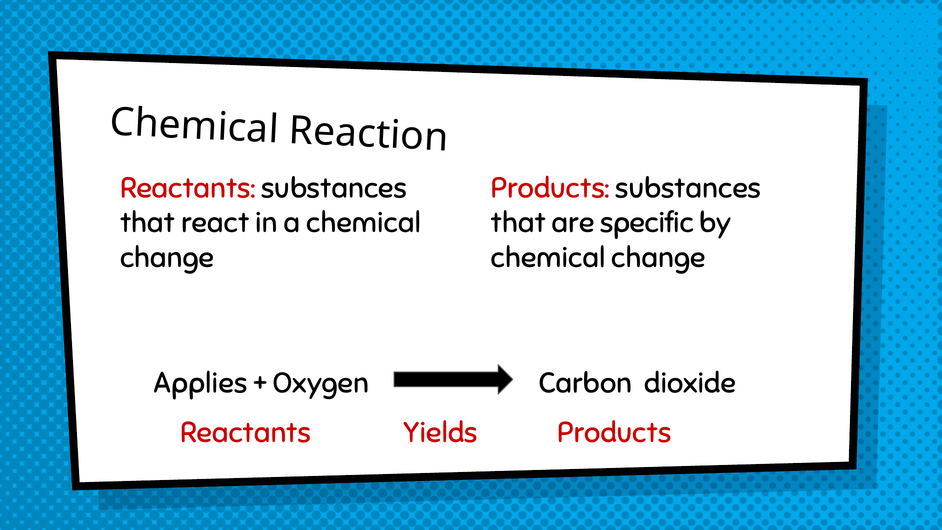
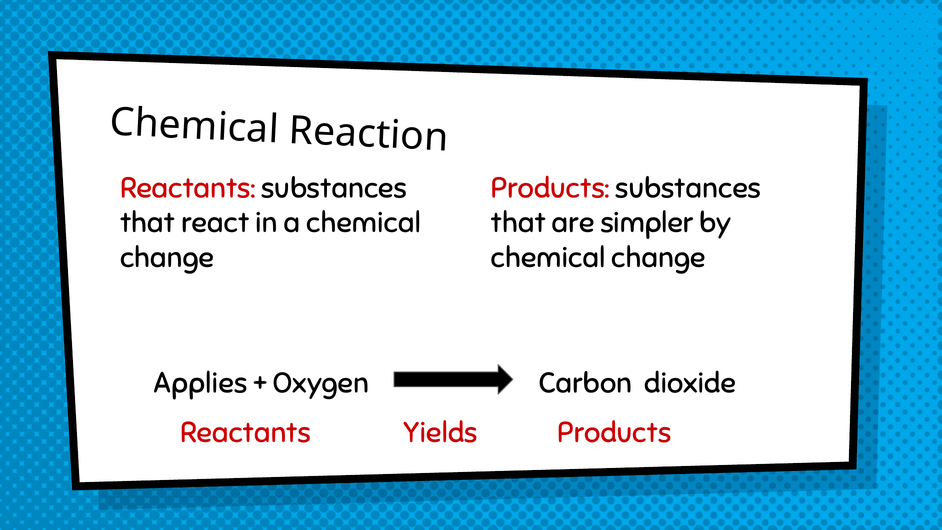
specific: specific -> simpler (647, 223)
